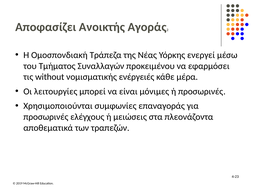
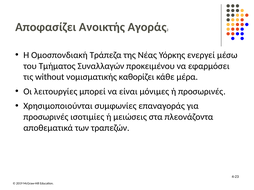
ενέργειές: ενέργειές -> καθορίζει (137, 77)
ελέγχους: ελέγχους -> ισοτιμίες (87, 117)
